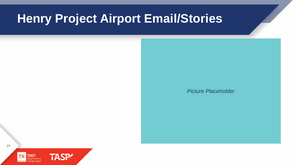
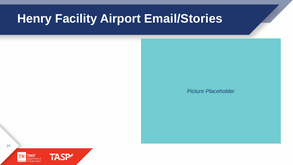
Project: Project -> Facility (76, 19)
